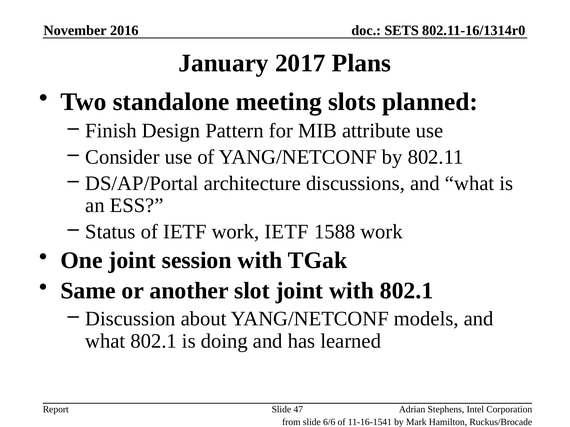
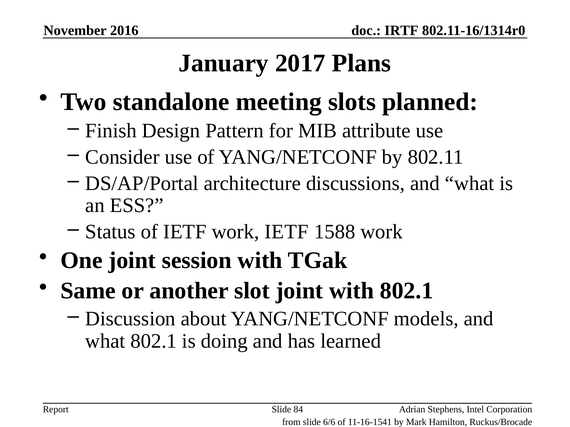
SETS: SETS -> IRTF (401, 30)
47: 47 -> 84 (298, 410)
